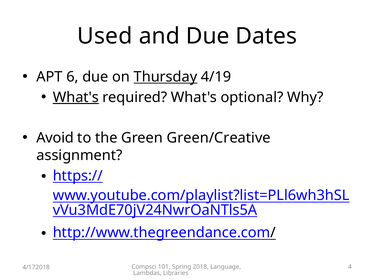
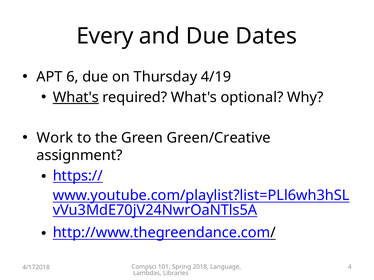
Used: Used -> Every (105, 36)
Thursday underline: present -> none (165, 77)
Avoid: Avoid -> Work (55, 138)
